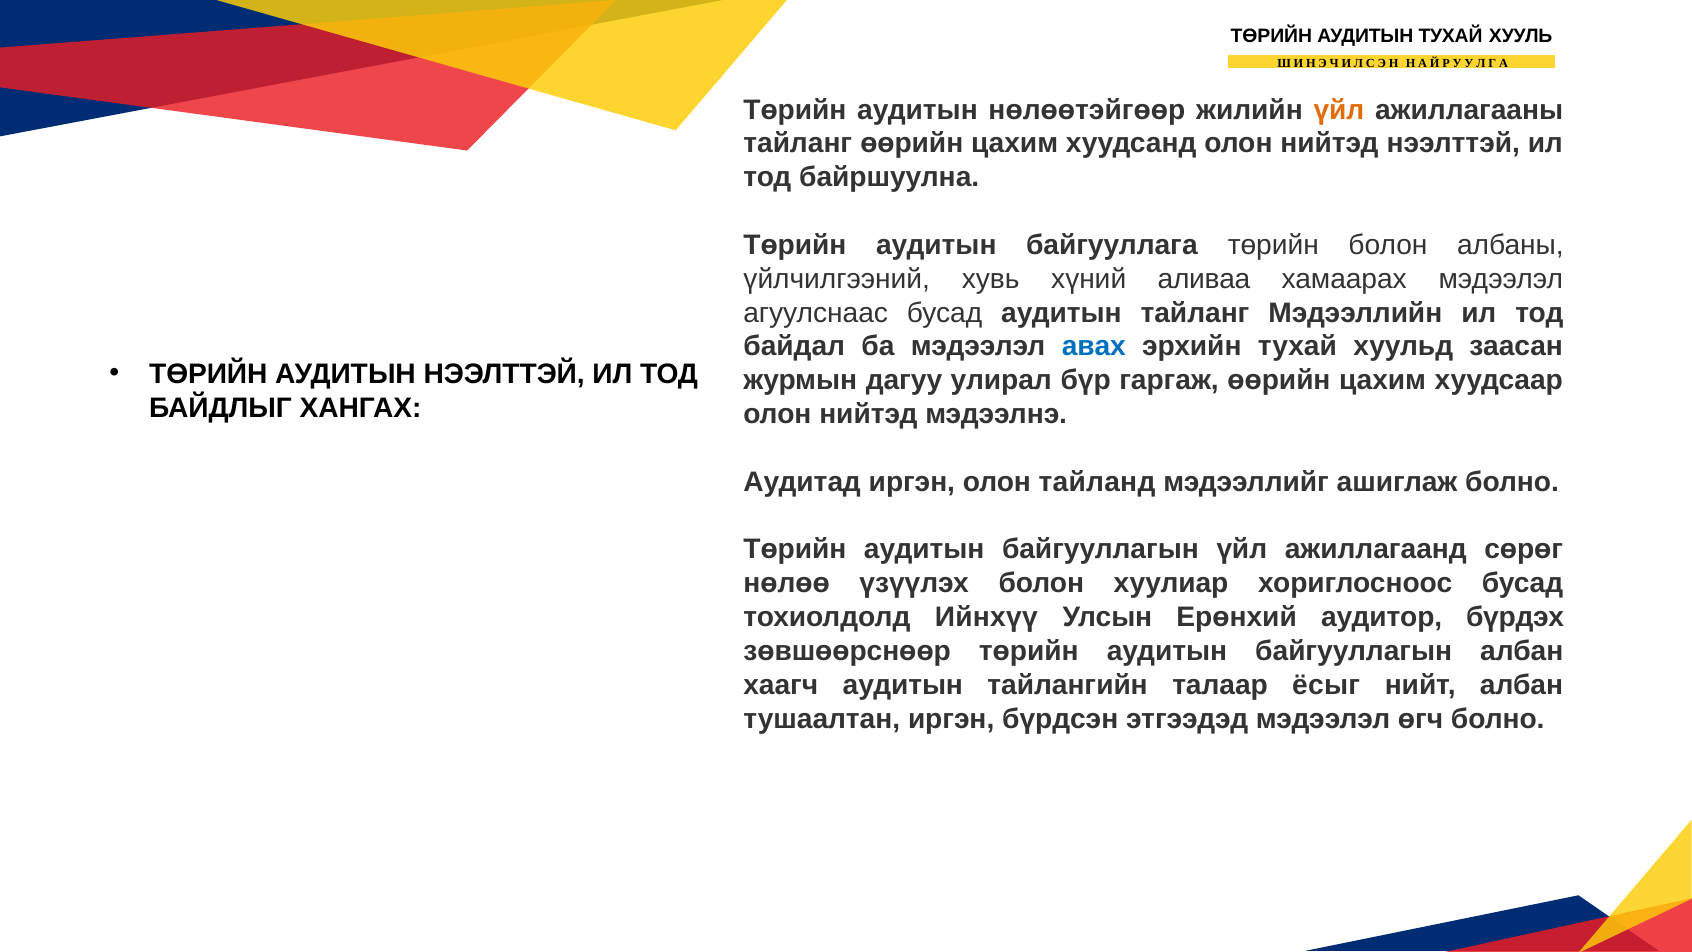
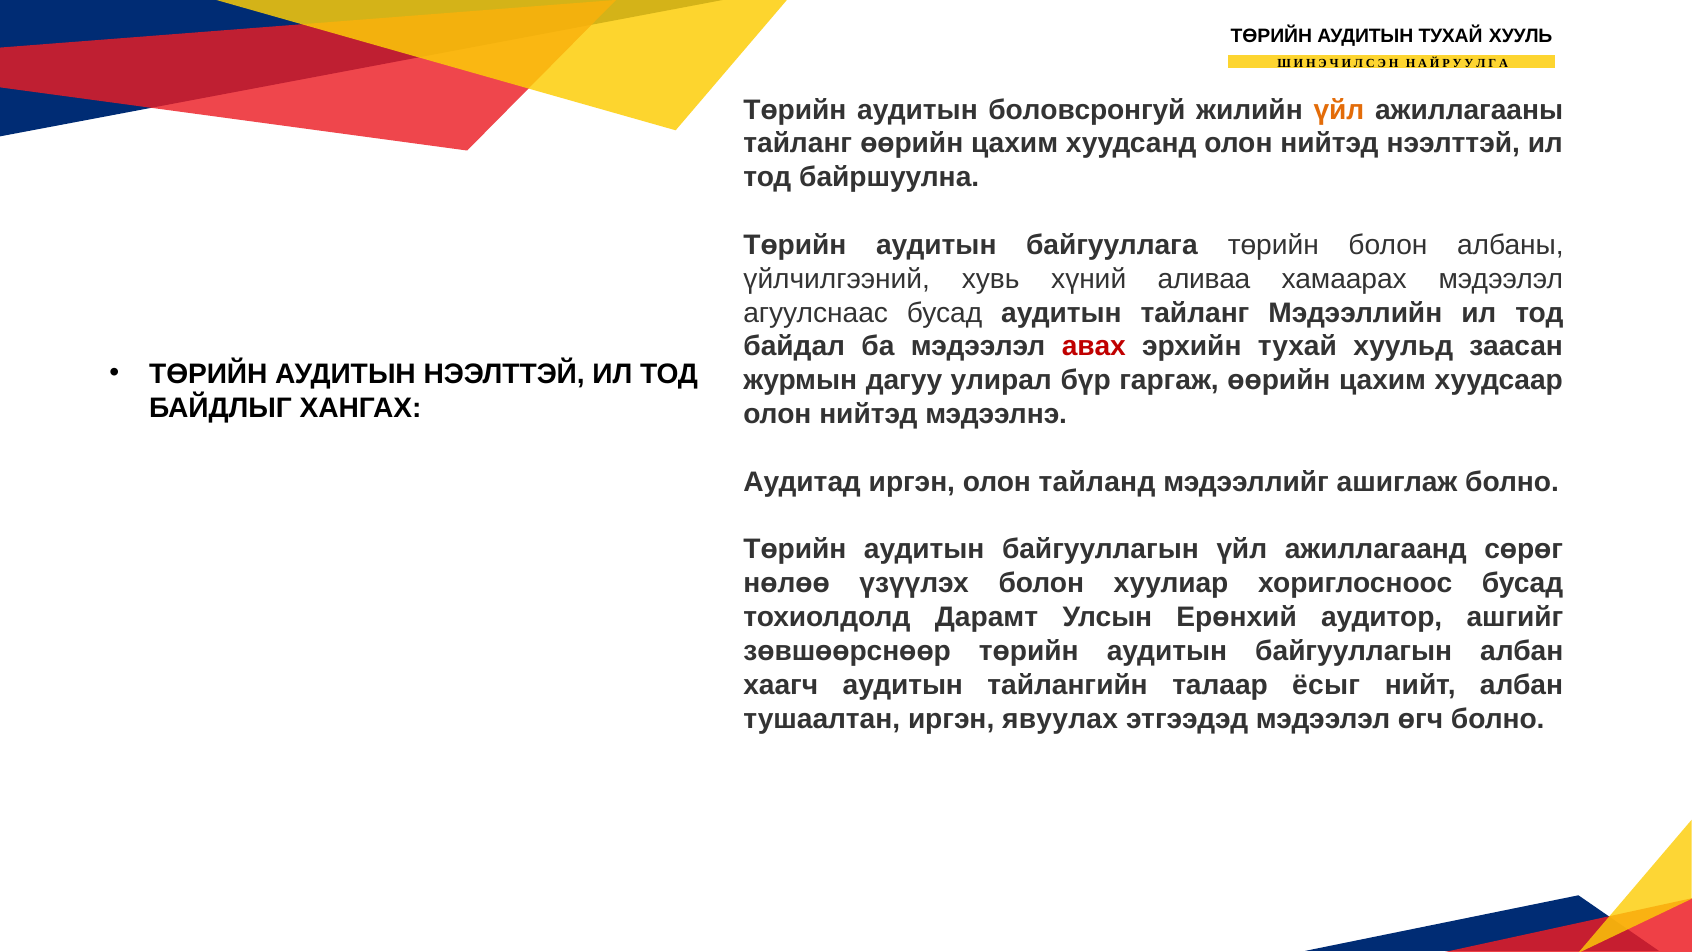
нөлөөтэйгөөр: нөлөөтэйгөөр -> боловсронгуй (1087, 110)
авах colour: blue -> red (1094, 346)
Ийнхүү: Ийнхүү -> Дарамт (986, 617)
бүрдэх: бүрдэх -> ашгийг (1515, 617)
бүрдсэн: бүрдсэн -> явуулах (1060, 719)
